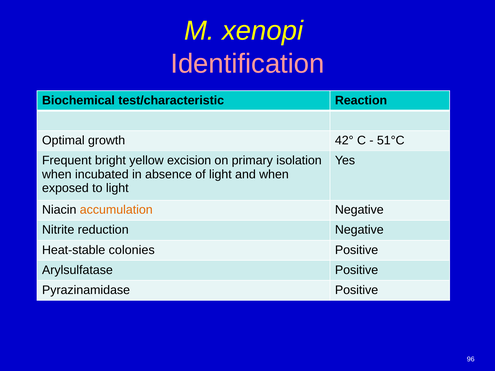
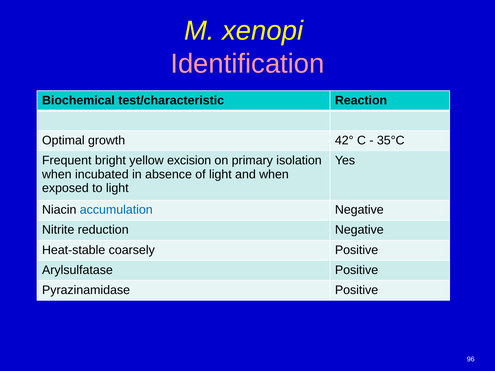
51°C: 51°C -> 35°C (391, 140)
accumulation colour: orange -> blue (116, 210)
colonies: colonies -> coarsely (132, 250)
